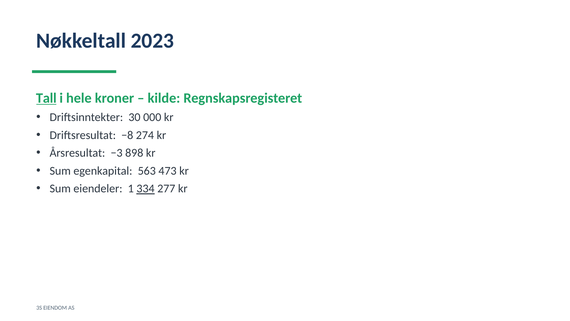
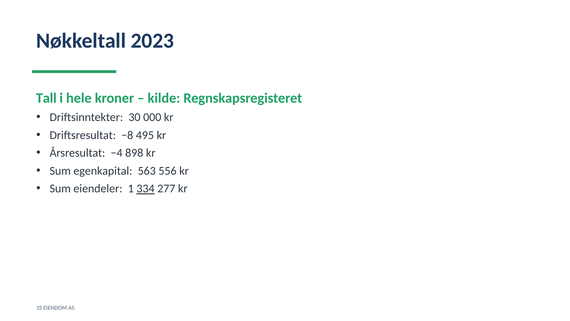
Tall underline: present -> none (46, 98)
274: 274 -> 495 (145, 135)
−3: −3 -> −4 (117, 153)
473: 473 -> 556 (168, 171)
